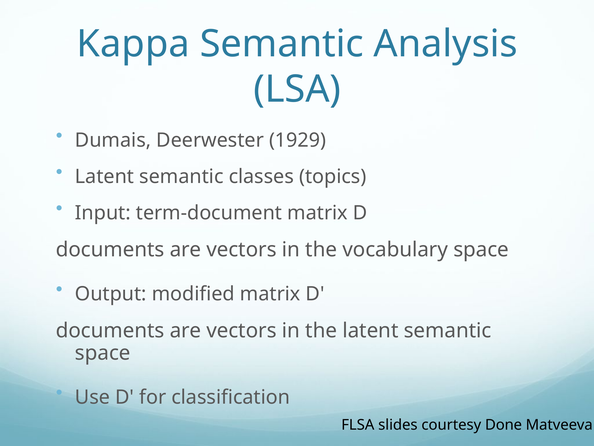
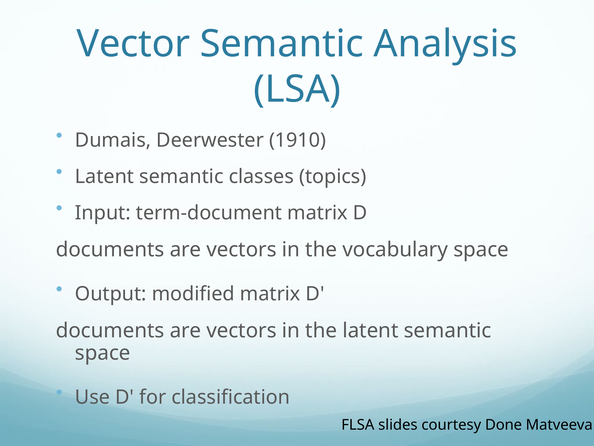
Kappa: Kappa -> Vector (133, 44)
1929: 1929 -> 1910 (298, 140)
